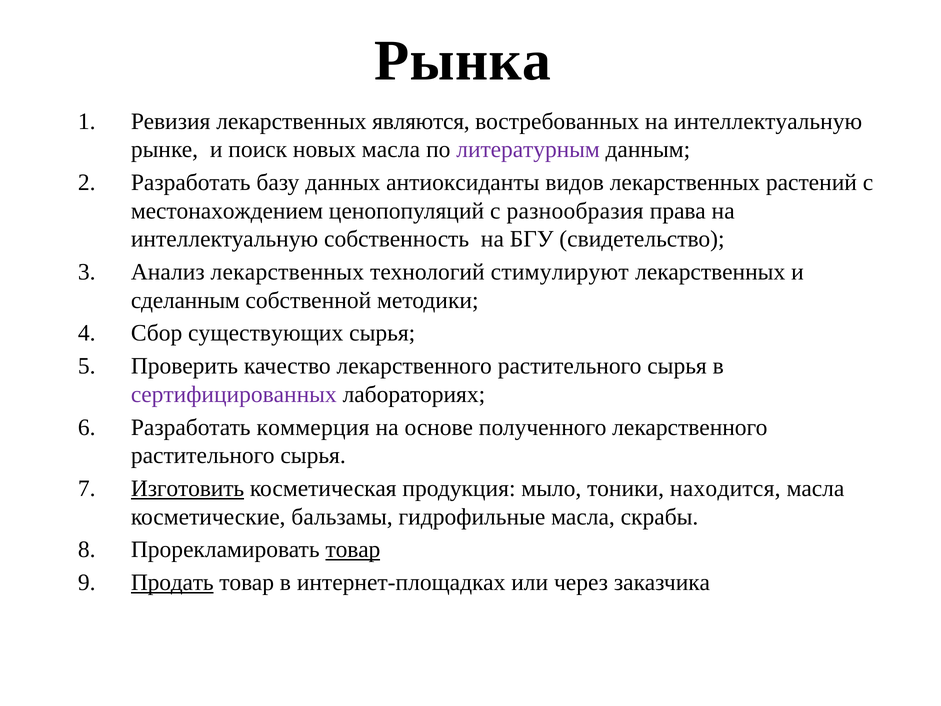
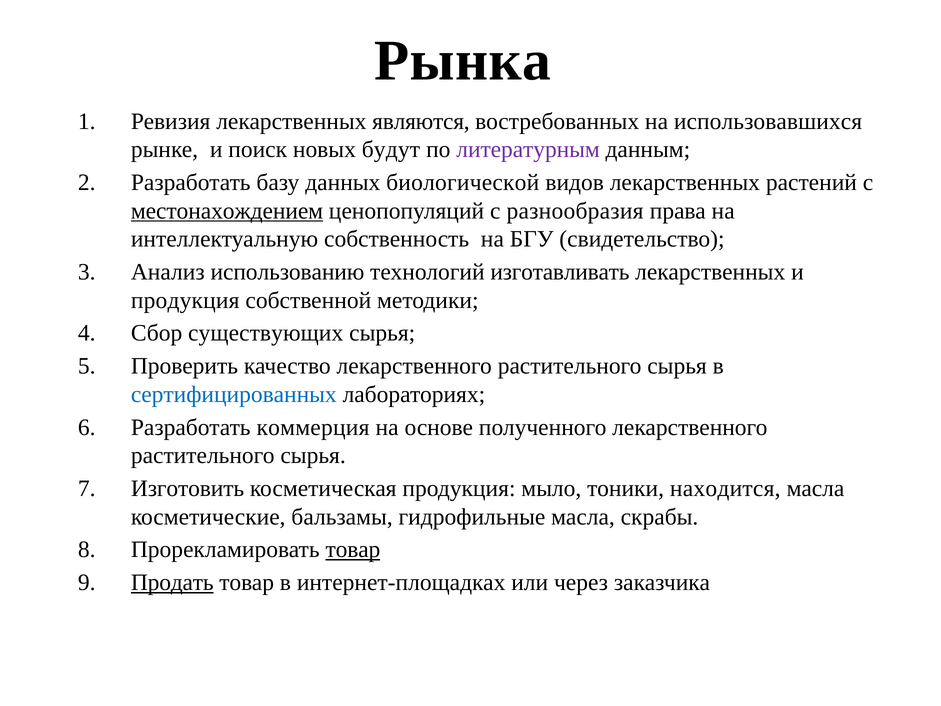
востребованных на интеллектуальную: интеллектуальную -> использовавшихся (768, 121)
новых масла: масла -> будут (391, 150)
антиоксиданты: антиоксиданты -> биологической (463, 183)
местонахождением underline: none -> present (227, 211)
Анализ лекарственных: лекарственных -> использованию (288, 272)
стимулируют: стимулируют -> изготавливать (560, 272)
сделанным: сделанным -> продукция (185, 300)
сертифицированных colour: purple -> blue (234, 394)
Изготовить underline: present -> none (188, 488)
